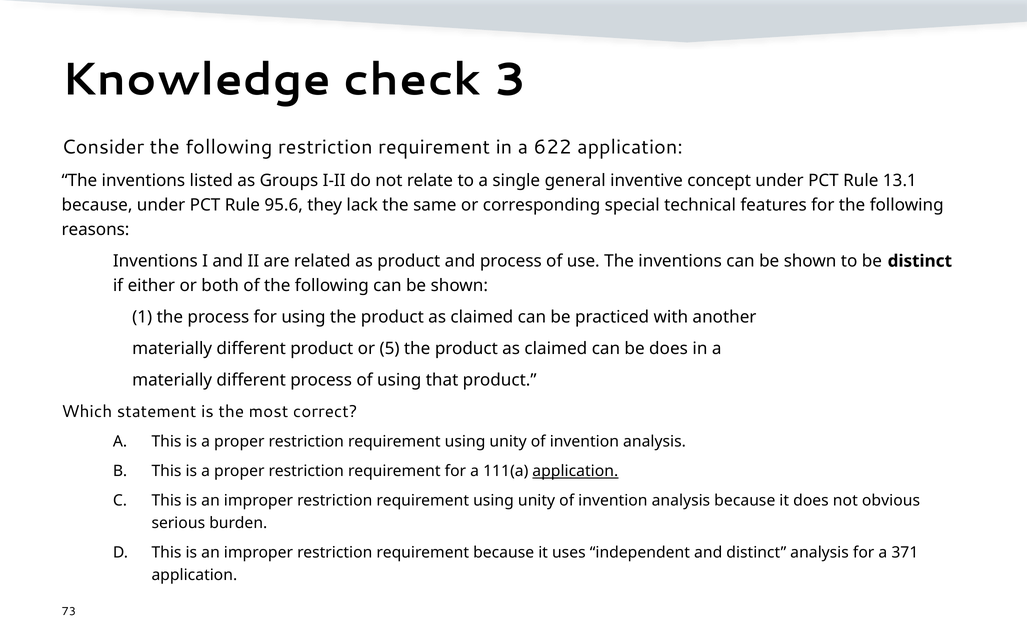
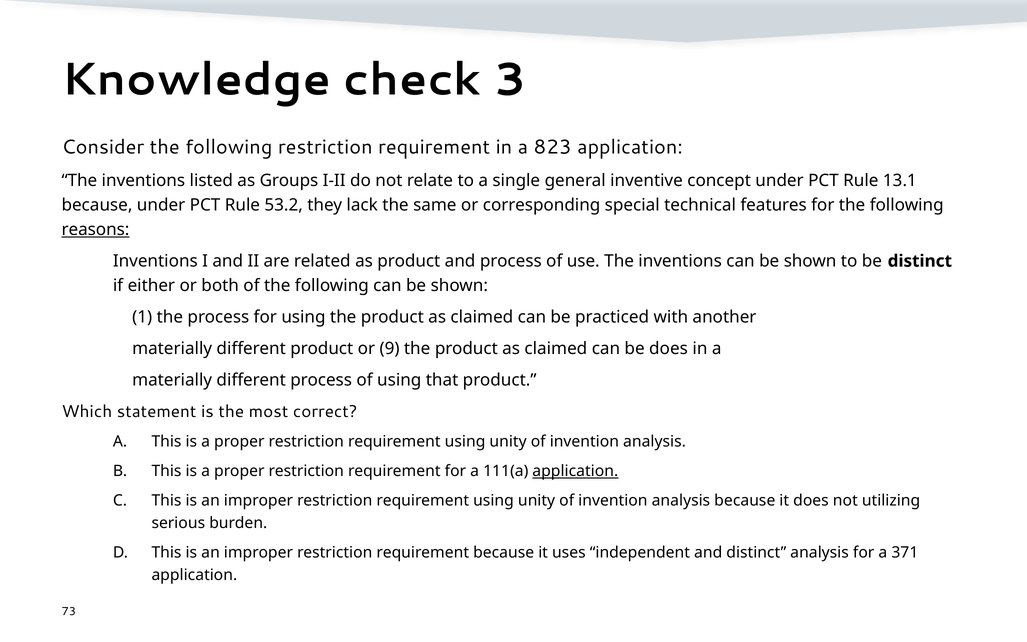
622: 622 -> 823 (553, 147)
95.6: 95.6 -> 53.2 (284, 205)
reasons underline: none -> present (95, 230)
5: 5 -> 9 (390, 349)
obvious: obvious -> utilizing (891, 501)
